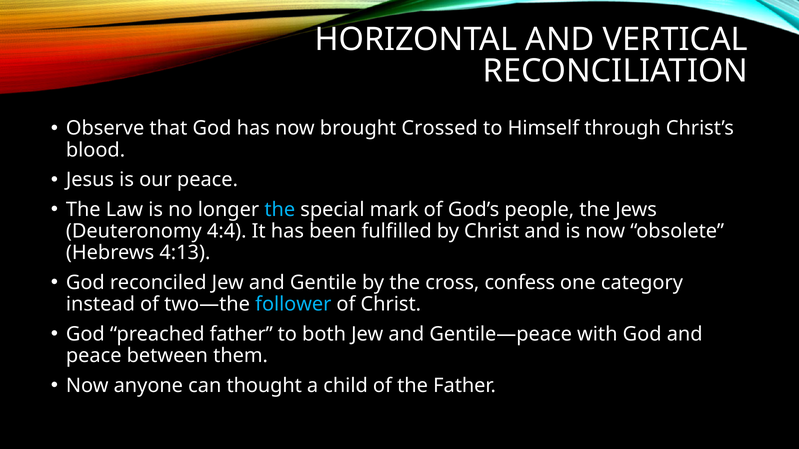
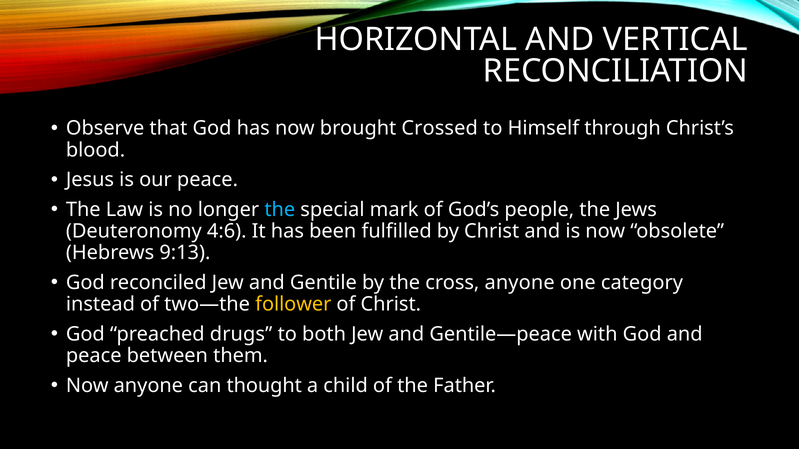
4:4: 4:4 -> 4:6 (227, 231)
4:13: 4:13 -> 9:13 (185, 253)
cross confess: confess -> anyone (520, 283)
follower colour: light blue -> yellow (293, 304)
preached father: father -> drugs (241, 334)
